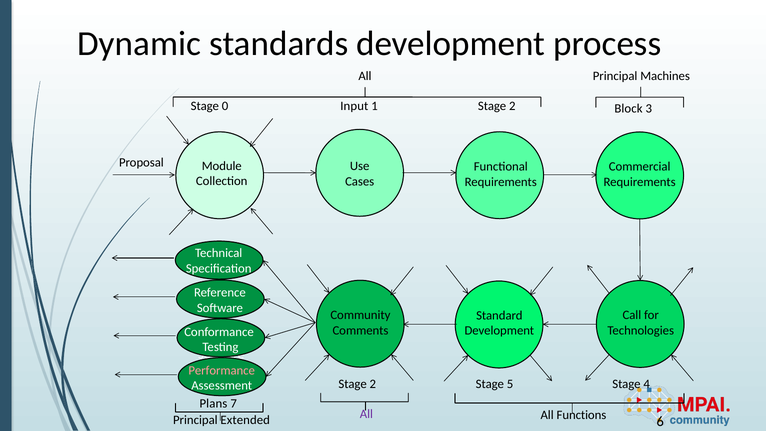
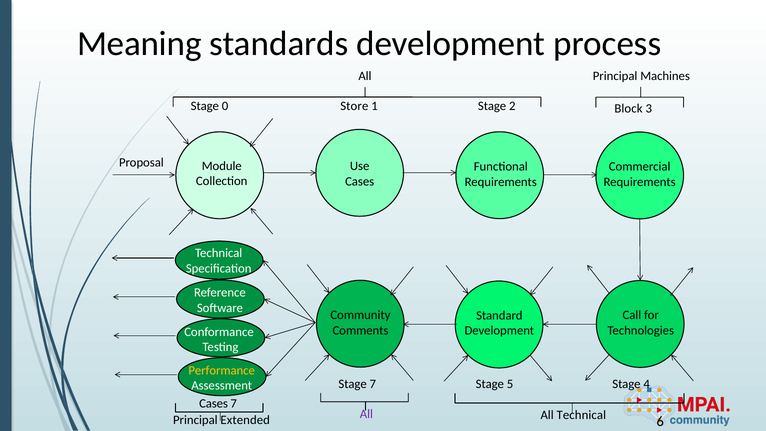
Dynamic: Dynamic -> Meaning (139, 43)
Input: Input -> Store (354, 106)
Performance colour: pink -> yellow (222, 370)
2: 2 -> 7 (373, 384)
Plans: Plans -> Cases (214, 404)
All Functions: Functions -> Technical (581, 415)
